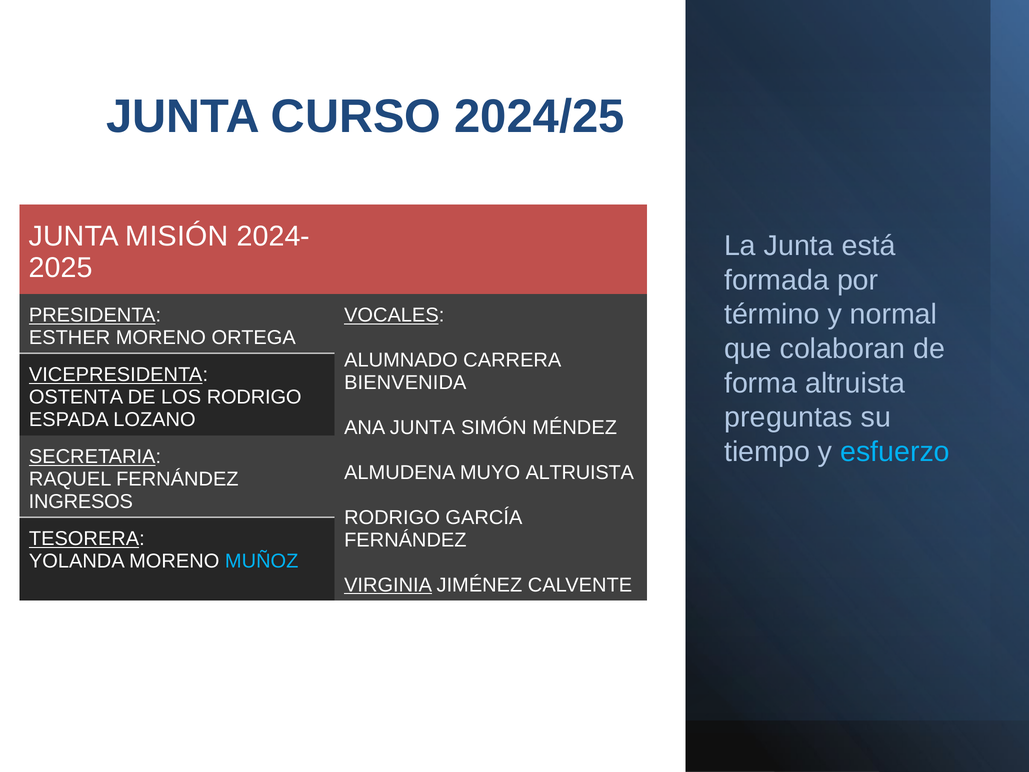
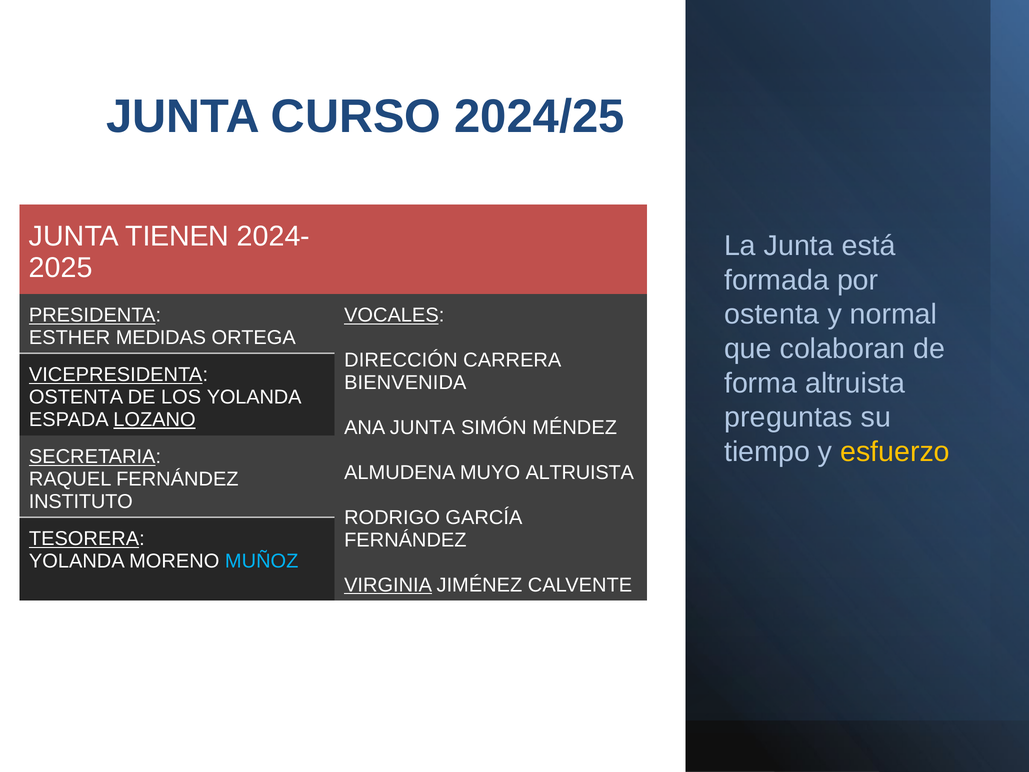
MISIÓN: MISIÓN -> TIENEN (177, 236)
término: término -> ostenta (772, 314)
ESTHER MORENO: MORENO -> MEDIDAS (161, 337)
ALUMNADO: ALUMNADO -> DIRECCIÓN (401, 360)
LOS RODRIGO: RODRIGO -> YOLANDA (254, 397)
LOZANO underline: none -> present (154, 419)
esfuerzo colour: light blue -> yellow (895, 452)
INGRESOS: INGRESOS -> INSTITUTO (81, 501)
